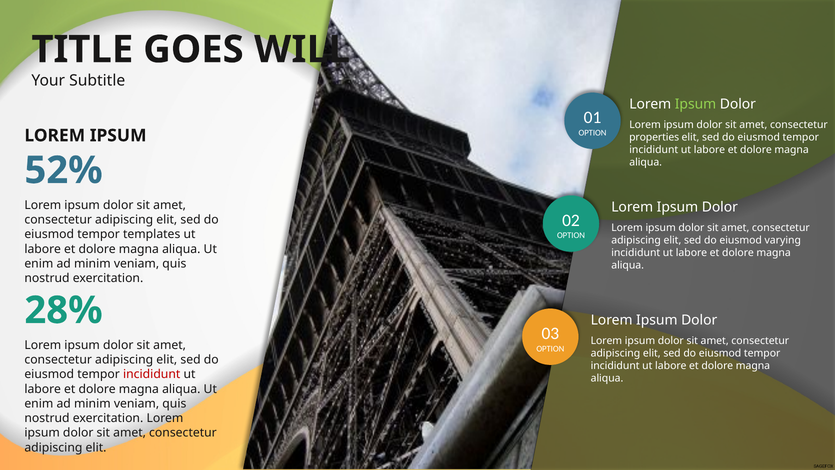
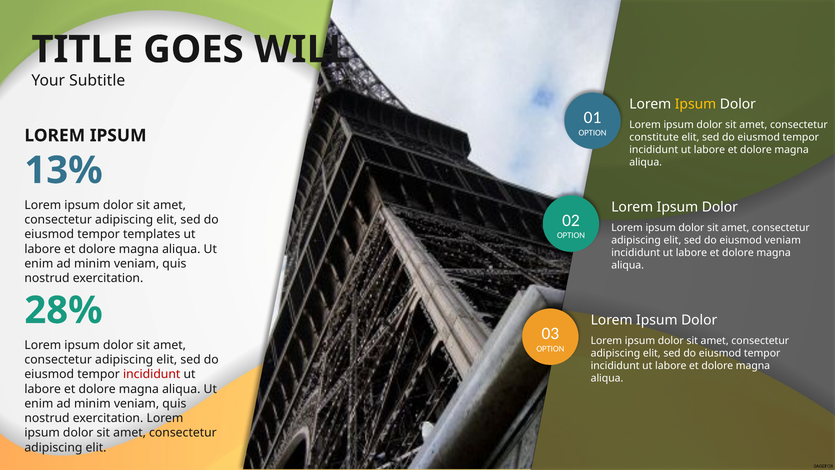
Ipsum colour: light green -> yellow (696, 104)
properties: properties -> constitute (654, 137)
52%: 52% -> 13% (64, 170)
eiusmod varying: varying -> veniam (783, 240)
